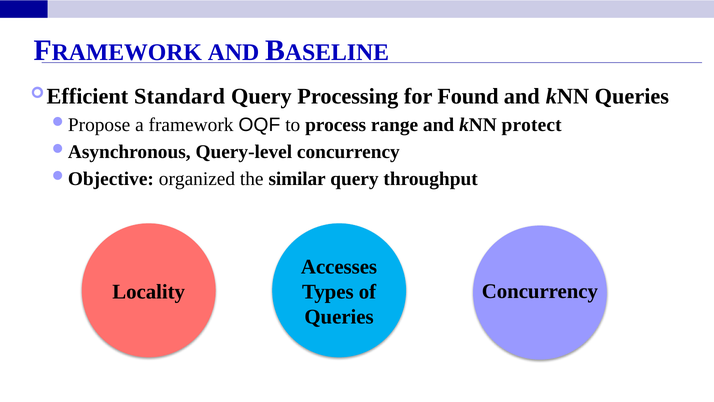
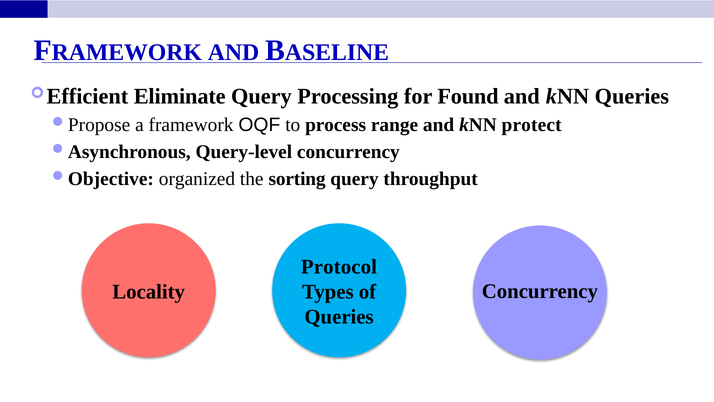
Standard: Standard -> Eliminate (180, 96)
similar: similar -> sorting (297, 179)
Accesses: Accesses -> Protocol (339, 266)
